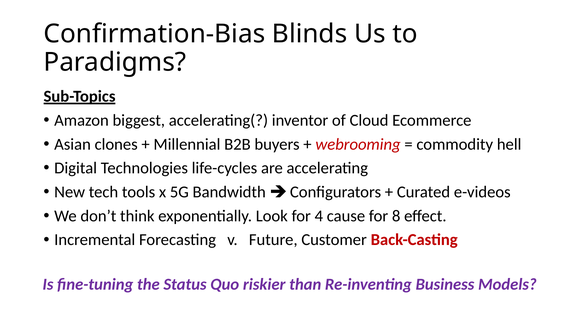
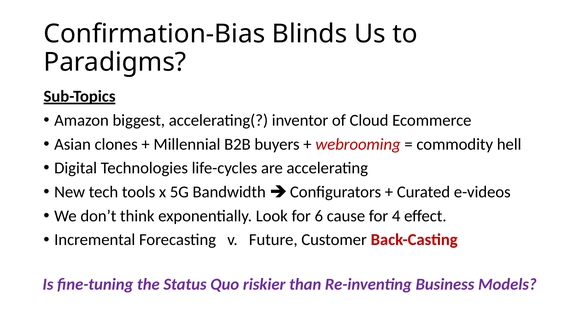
4: 4 -> 6 (319, 216)
8: 8 -> 4 (396, 216)
